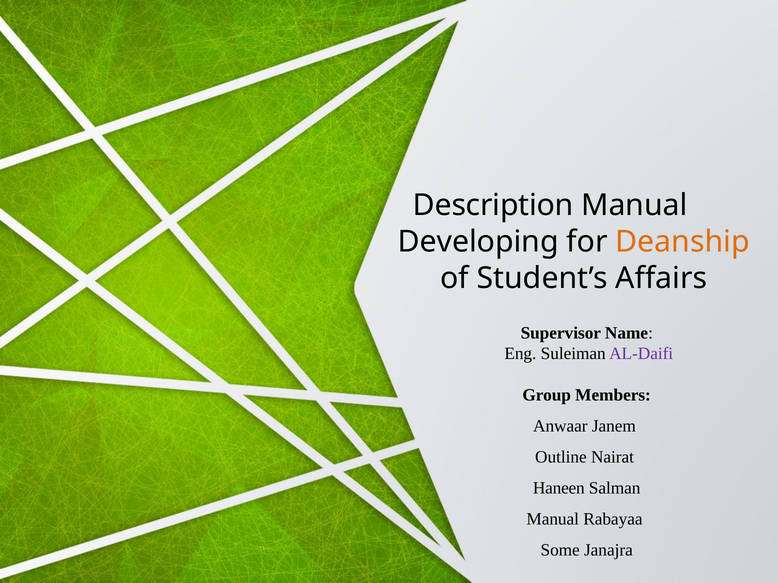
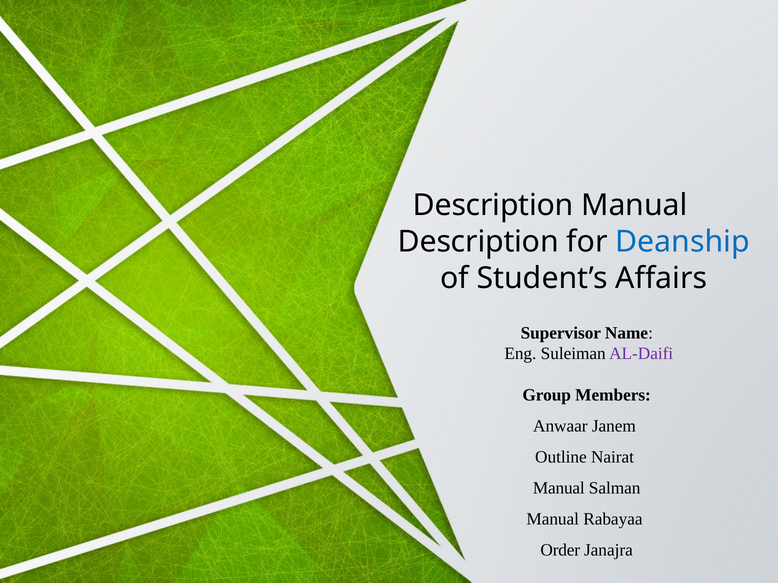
Developing: Developing -> Description (478, 242)
Deanship colour: orange -> blue (682, 242)
Haneen: Haneen -> Manual (559, 489)
Some: Some -> Order (560, 551)
